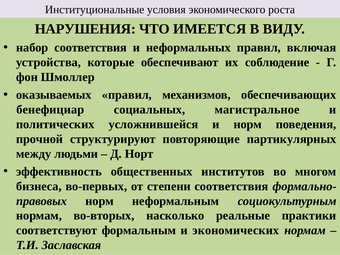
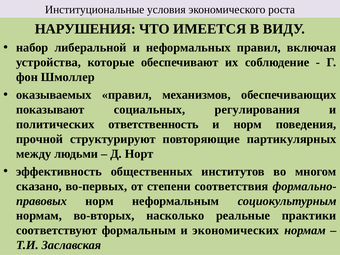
набор соответствия: соответствия -> либеральной (91, 48)
бенефициар: бенефициар -> показывают (50, 110)
магистральное: магистральное -> регулирования (257, 110)
усложнившейся: усложнившейся -> ответственность (154, 124)
бизнеса: бизнеса -> сказано (39, 186)
